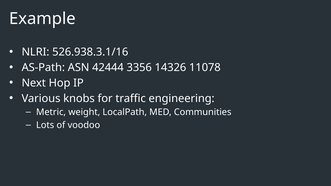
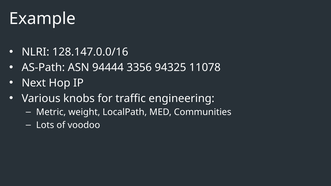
526.938.3.1/16: 526.938.3.1/16 -> 128.147.0.0/16 (90, 52)
42444: 42444 -> 94444 (108, 68)
14326: 14326 -> 94325 (170, 68)
